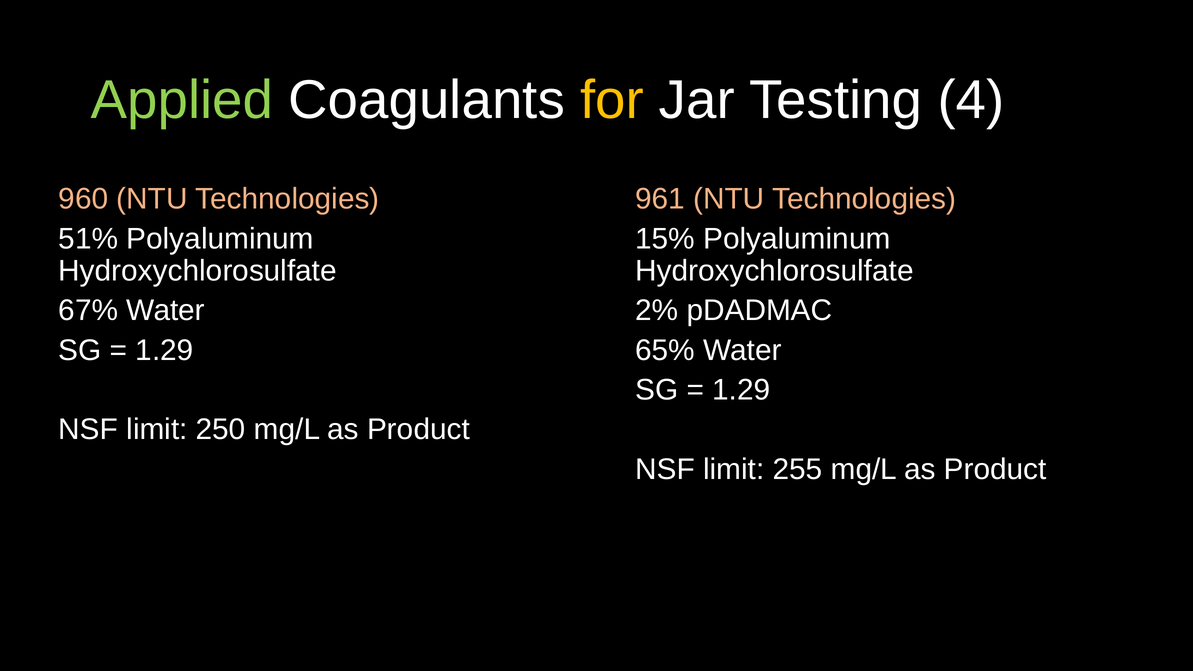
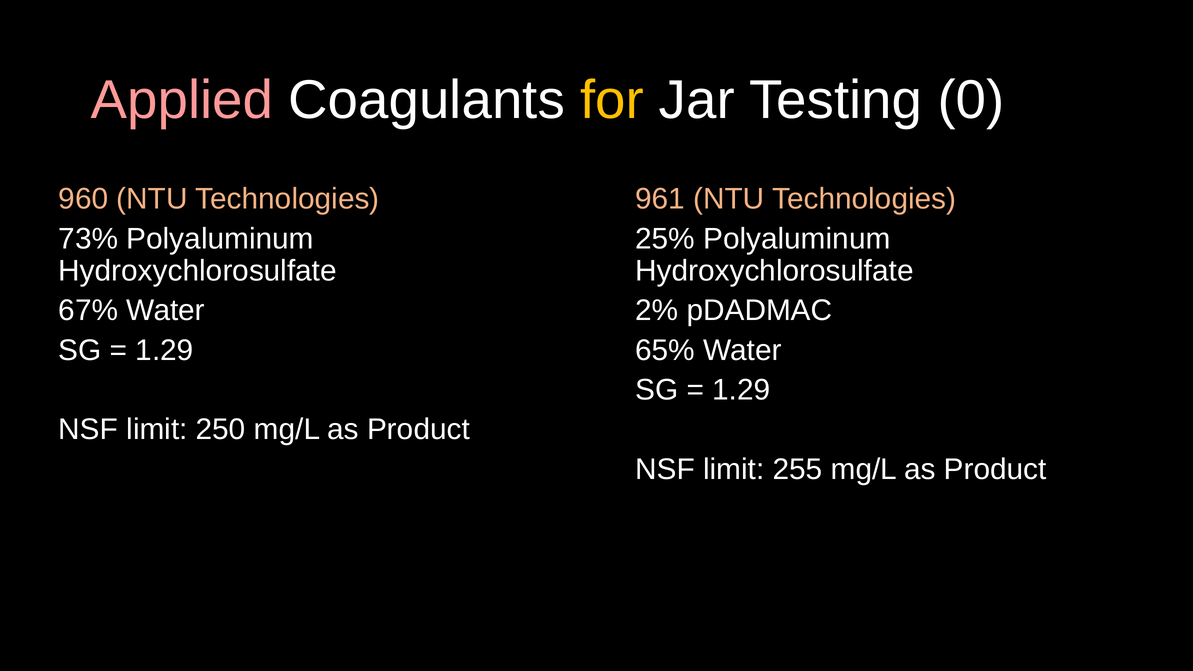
Applied colour: light green -> pink (182, 100)
4: 4 -> 0 (971, 100)
51%: 51% -> 73% (88, 239)
15%: 15% -> 25% (665, 239)
